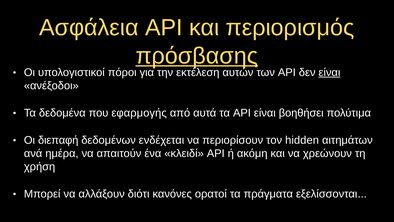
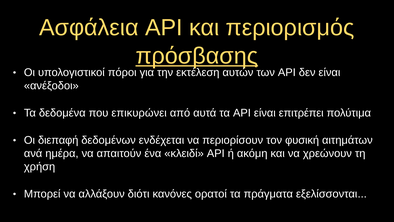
είναι underline: present -> none (329, 72)
εφαρμογής: εφαρμογής -> επικυρώνει (139, 113)
βοηθήσει: βοηθήσει -> επιτρέπει (301, 113)
hidden: hidden -> φυσική (302, 140)
